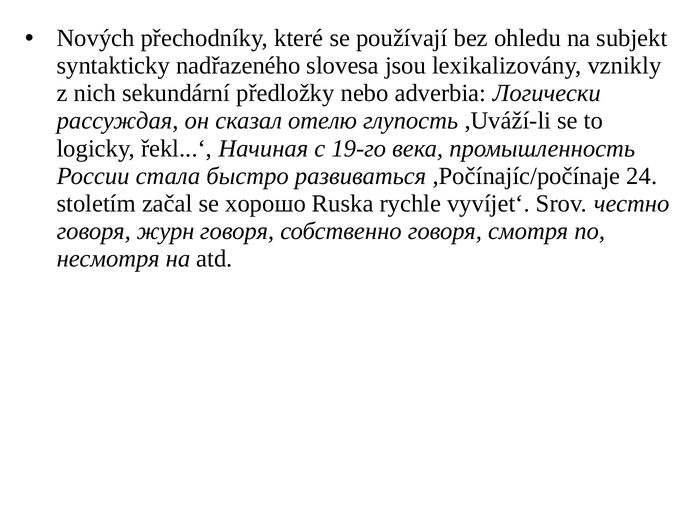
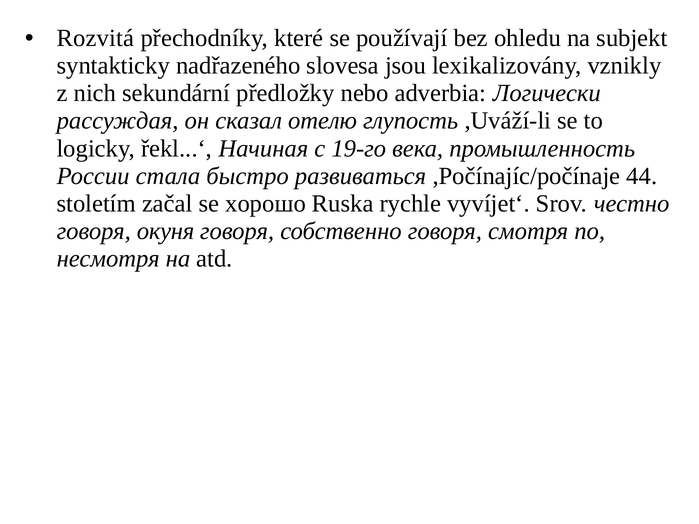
Nových: Nových -> Rozvitá (95, 38)
24: 24 -> 44 (642, 176)
журн: журн -> окуня (166, 231)
